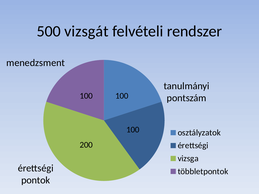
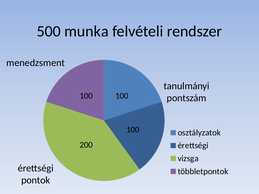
vizsgát: vizsgát -> munka (86, 31)
